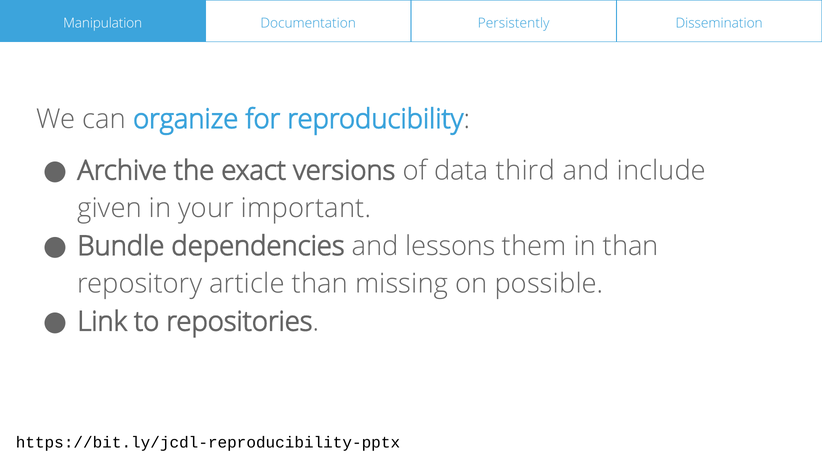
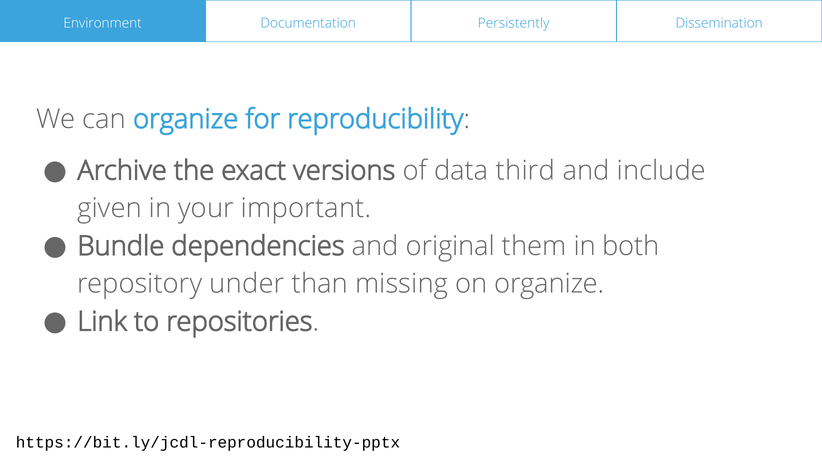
Manipulation: Manipulation -> Environment (103, 23)
lessons: lessons -> original (450, 246)
in than: than -> both (631, 246)
article: article -> under (247, 284)
on possible: possible -> organize (549, 284)
